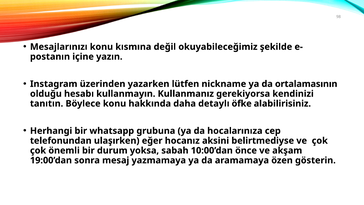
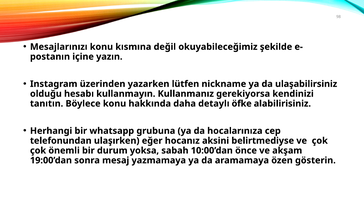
ortalamasının: ortalamasının -> ulaşabilirsiniz (306, 84)
